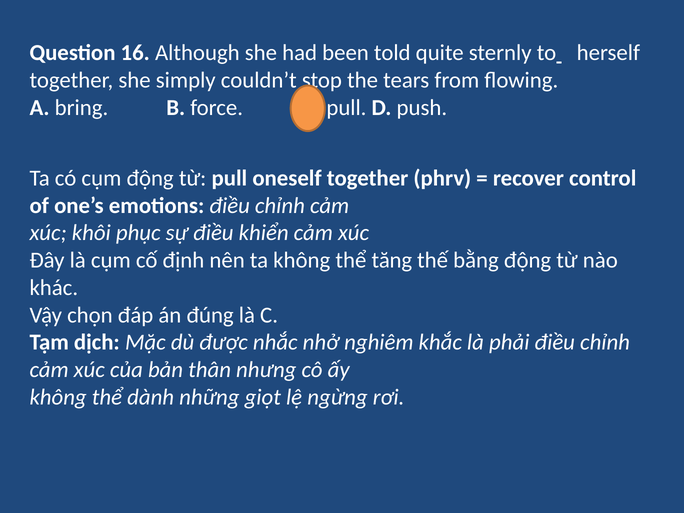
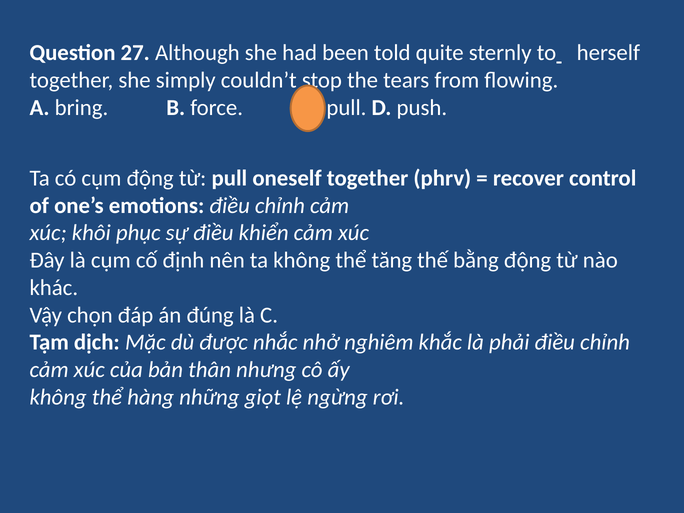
16: 16 -> 27 (135, 53)
dành: dành -> hàng (151, 397)
